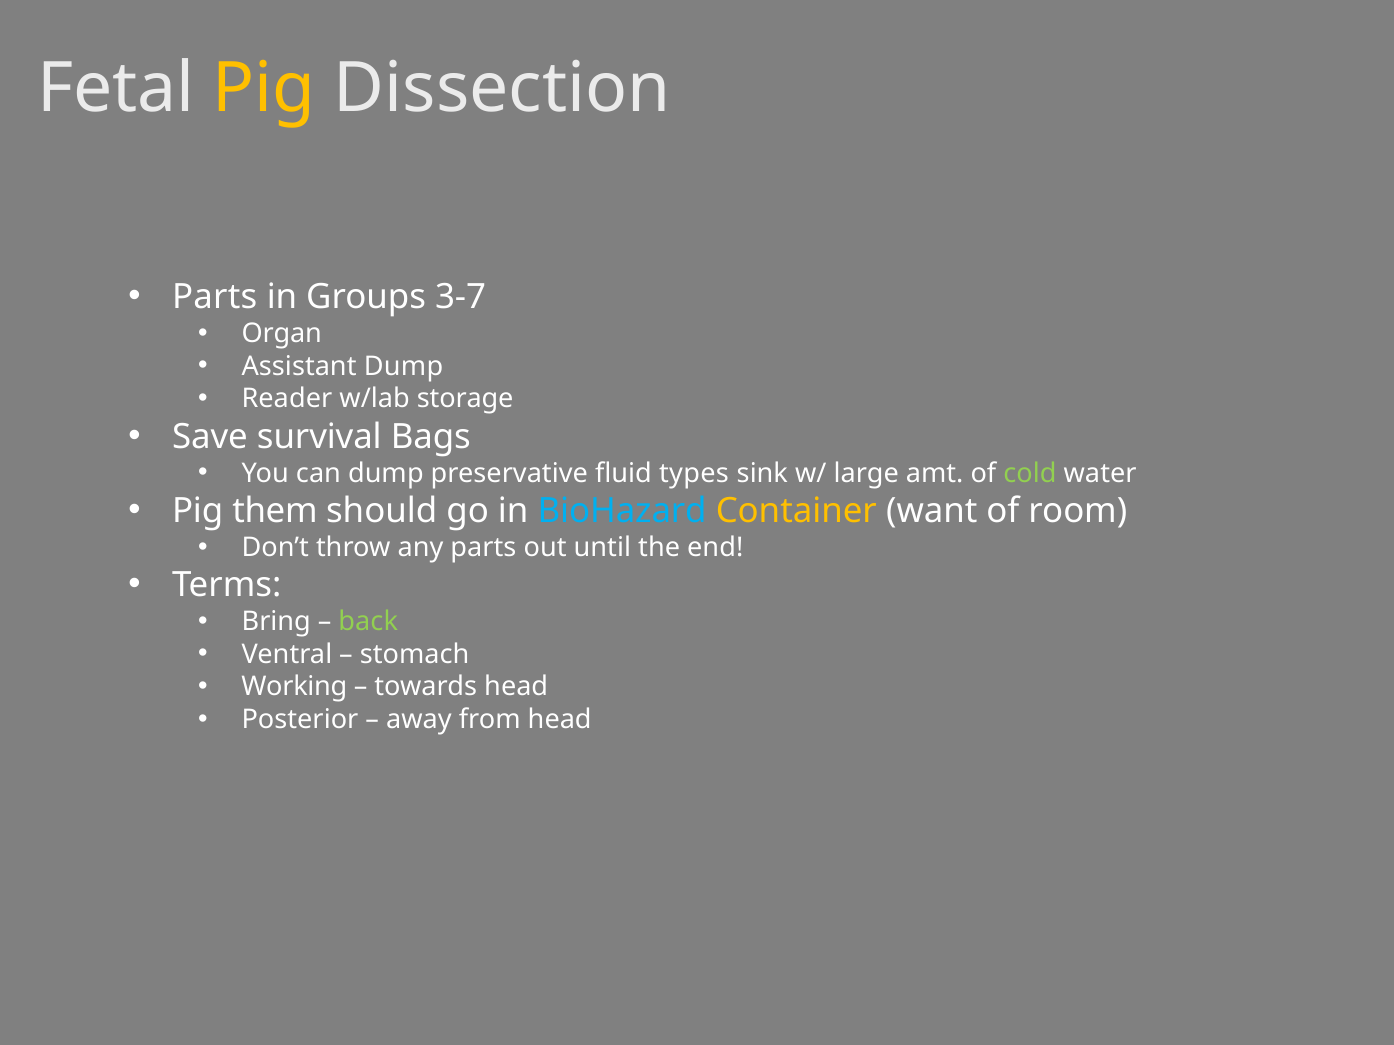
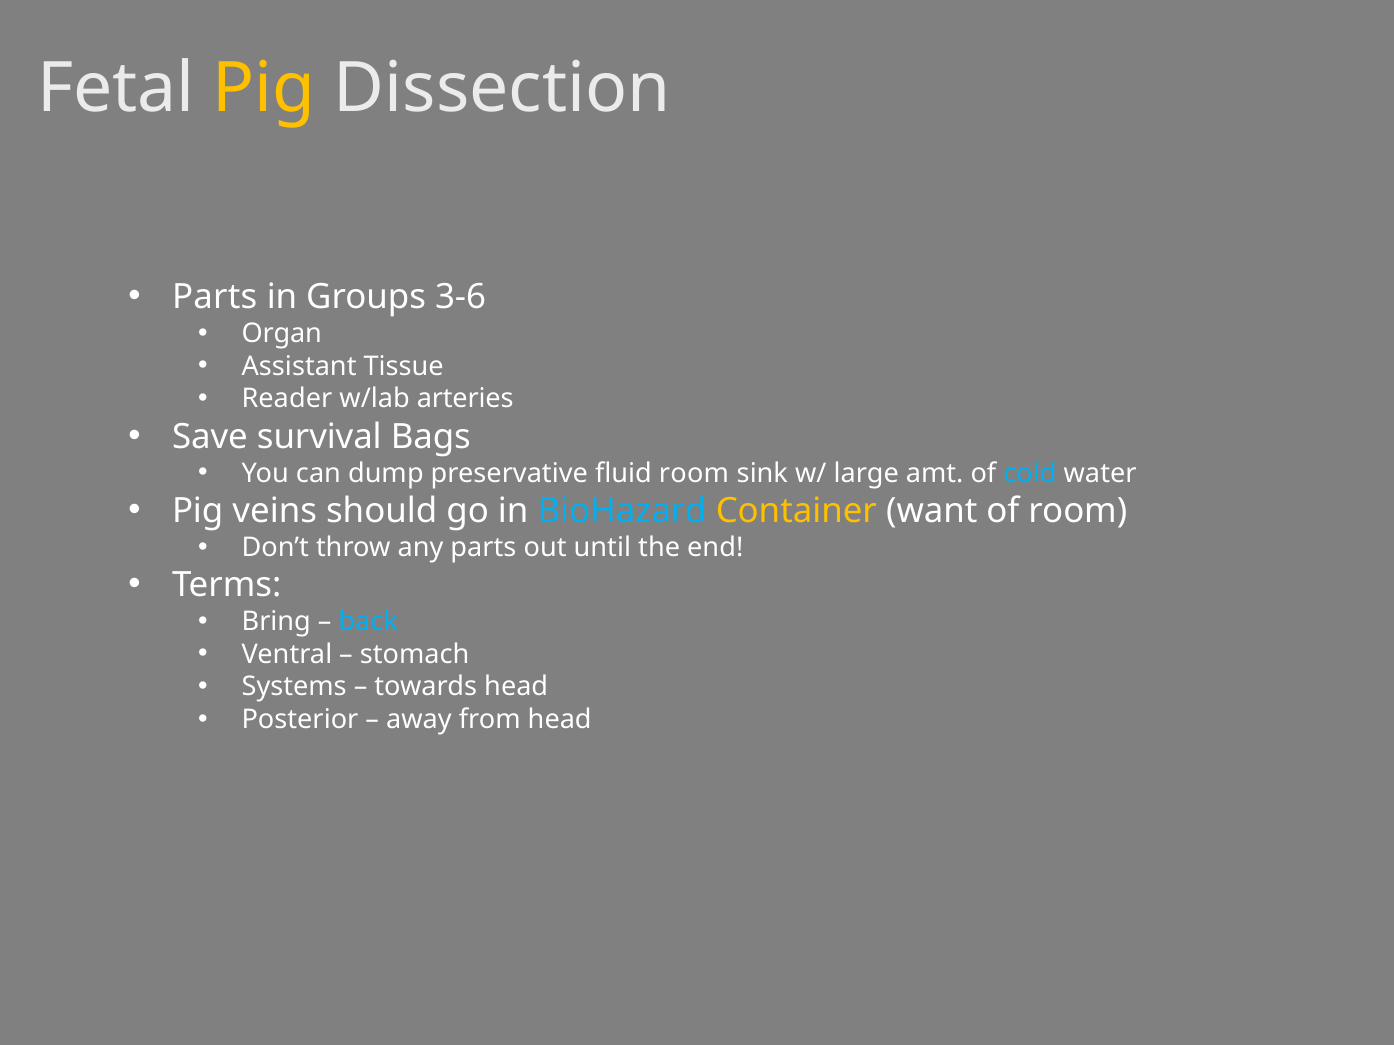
3-7: 3-7 -> 3-6 (461, 297)
Assistant Dump: Dump -> Tissue (404, 367)
storage: storage -> arteries (465, 399)
fluid types: types -> room (694, 473)
cold colour: light green -> light blue (1030, 473)
them: them -> veins (275, 511)
back colour: light green -> light blue (368, 622)
Working: Working -> Systems (294, 687)
